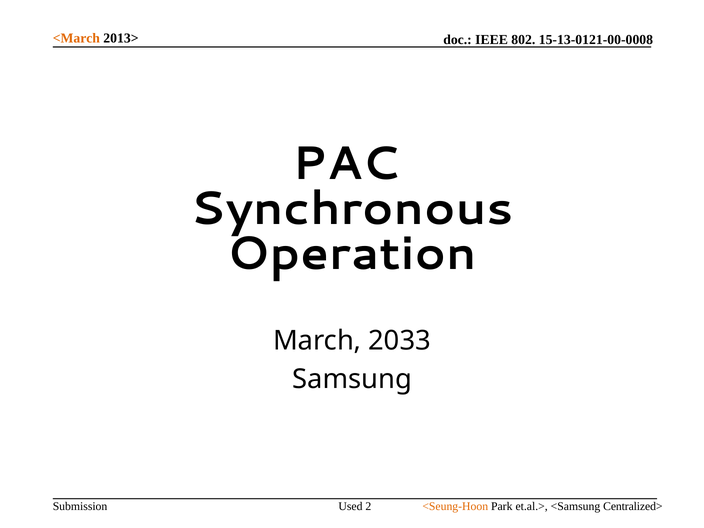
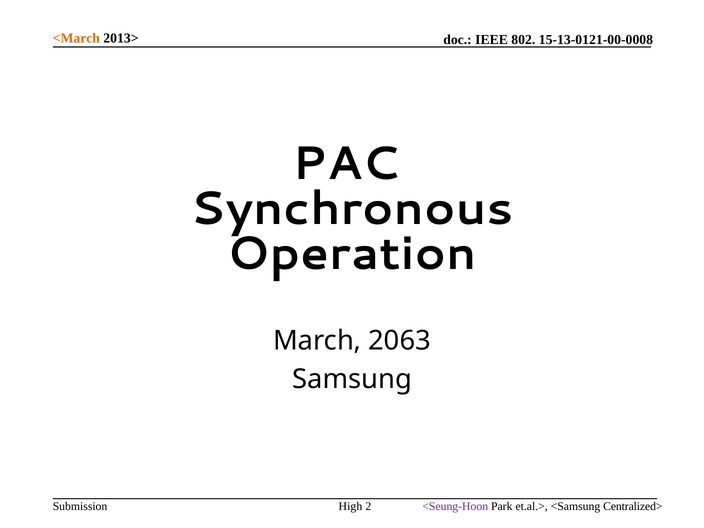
2033: 2033 -> 2063 (400, 341)
Used: Used -> High (350, 506)
<Seung-Hoon colour: orange -> purple (455, 506)
